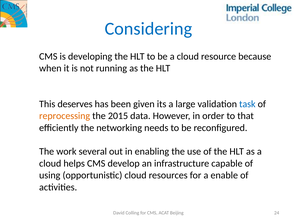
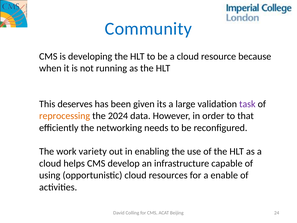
Considering: Considering -> Community (148, 29)
task colour: blue -> purple (247, 104)
2015: 2015 -> 2024 (118, 116)
several: several -> variety (93, 151)
